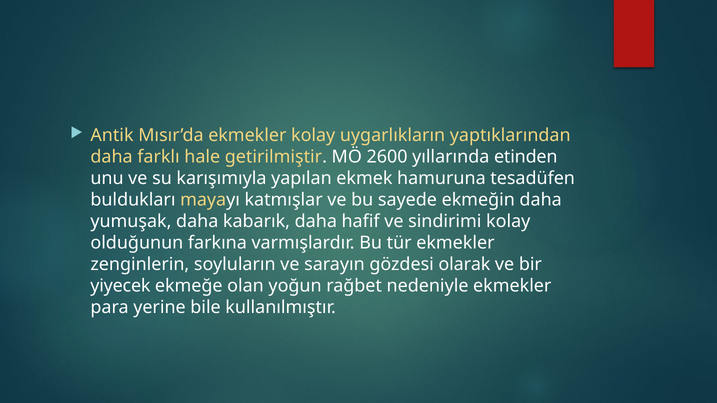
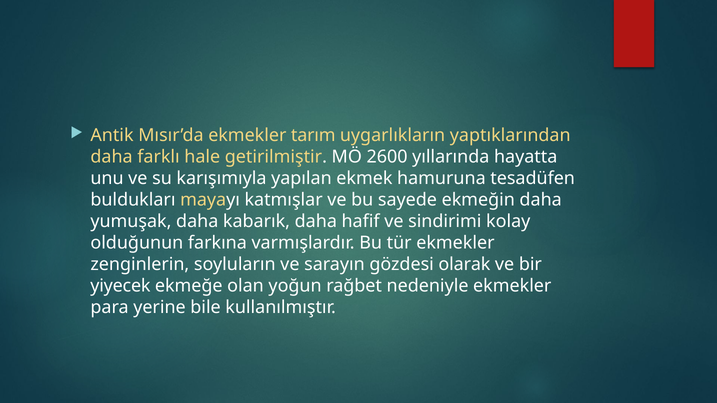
ekmekler kolay: kolay -> tarım (313, 135)
etinden: etinden -> hayatta (526, 157)
